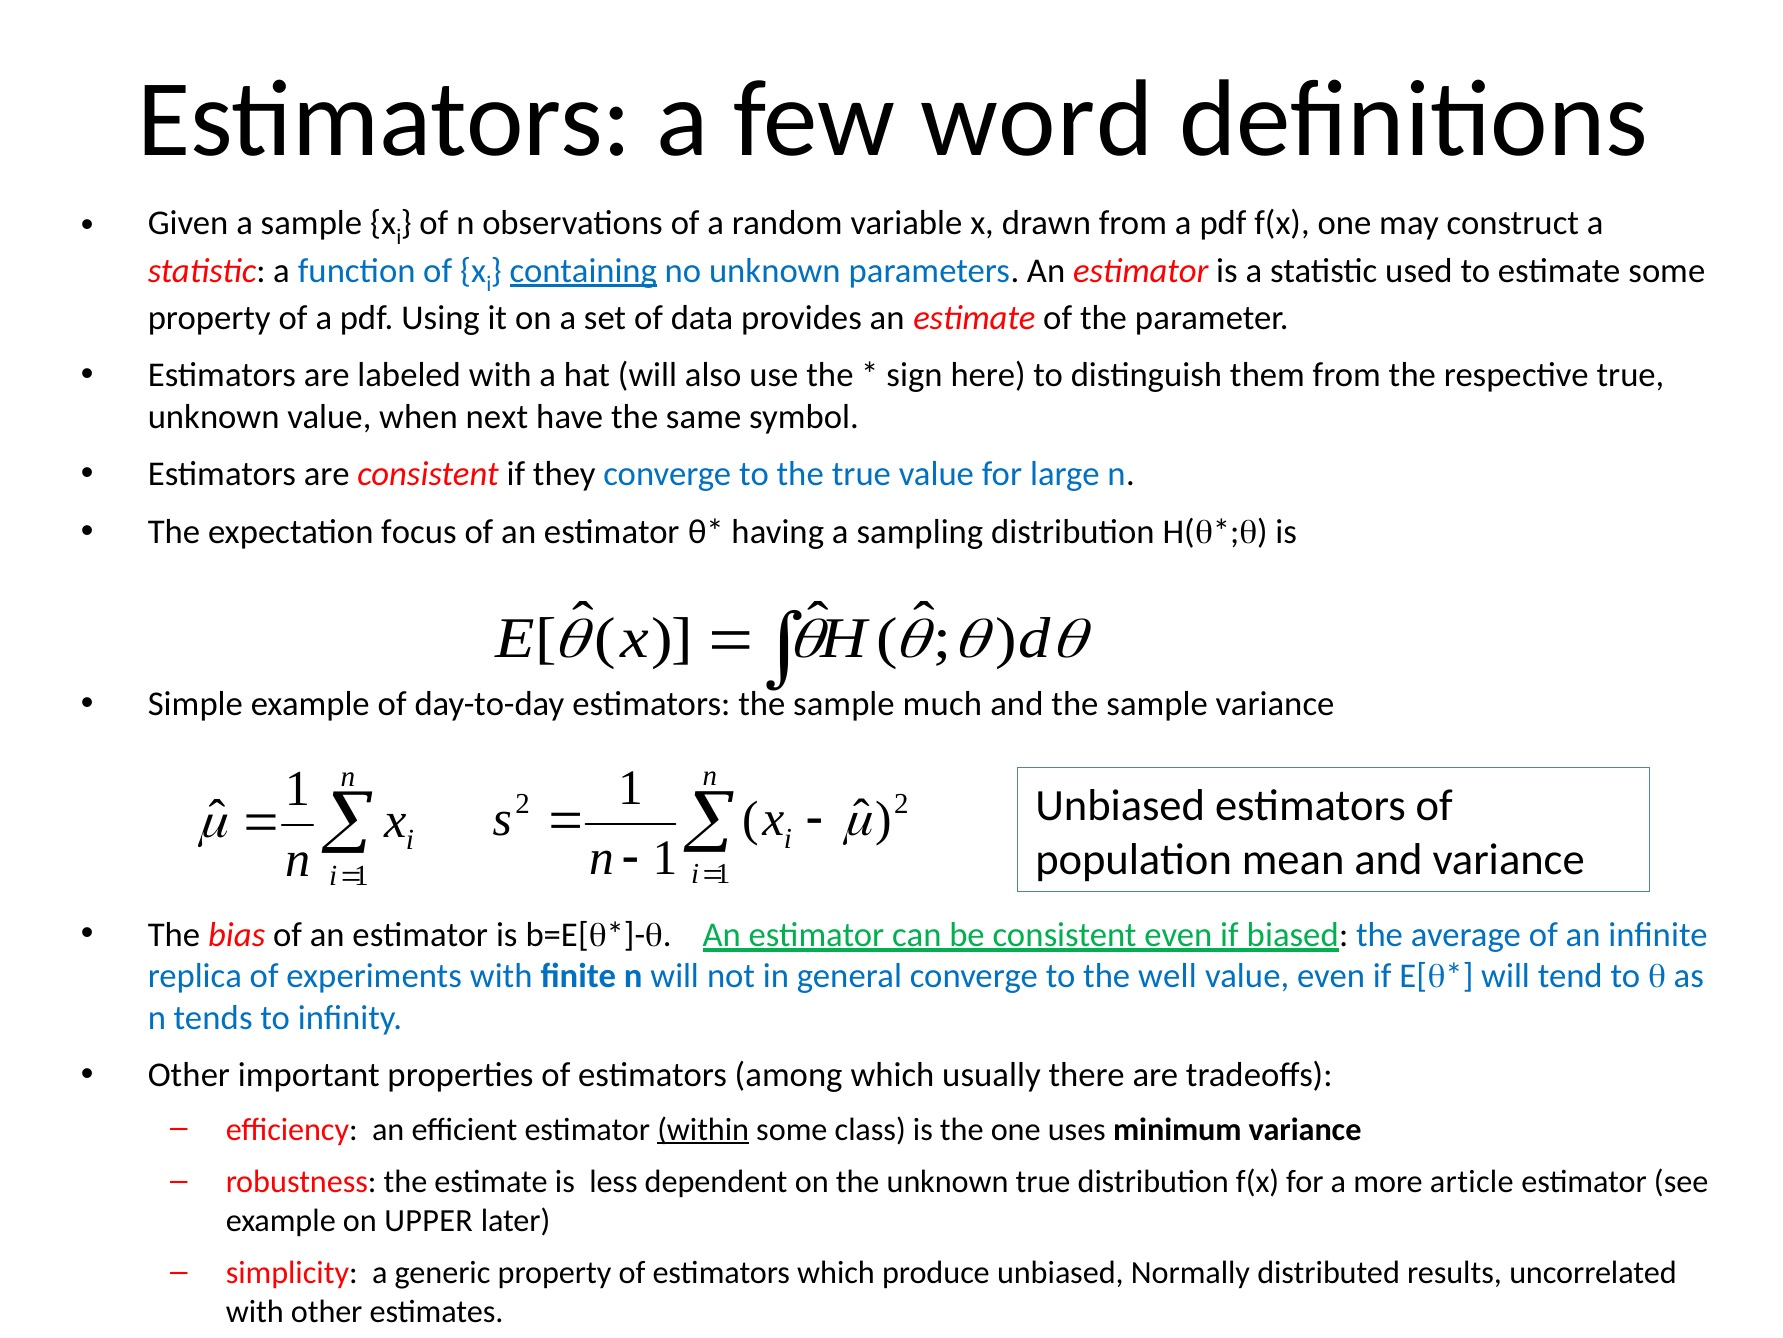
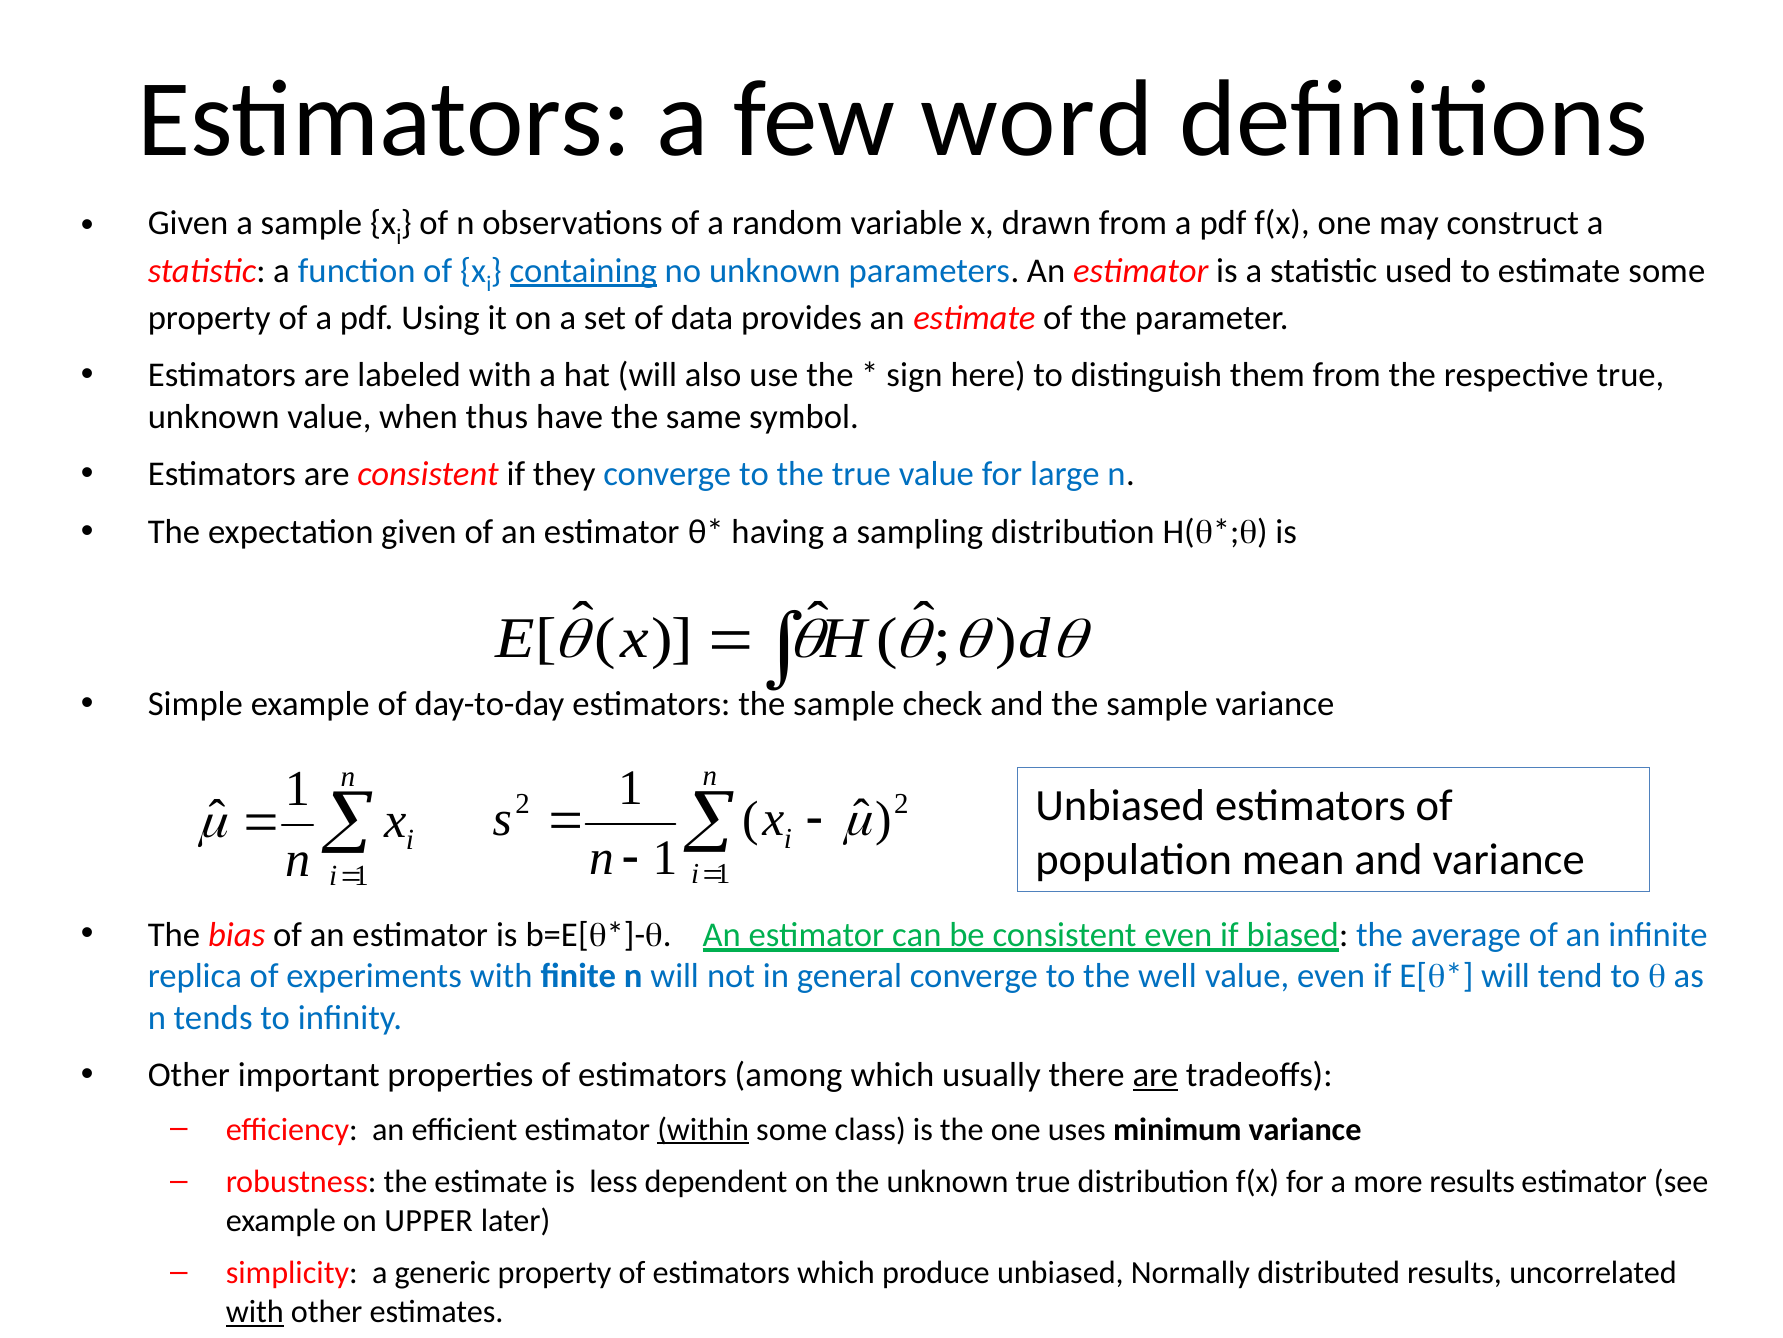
next: next -> thus (497, 417)
expectation focus: focus -> given (419, 532)
much: much -> check (943, 704)
are underline: none -> present (1155, 1075)
more article: article -> results (1472, 1181)
with underline: none -> present (255, 1311)
